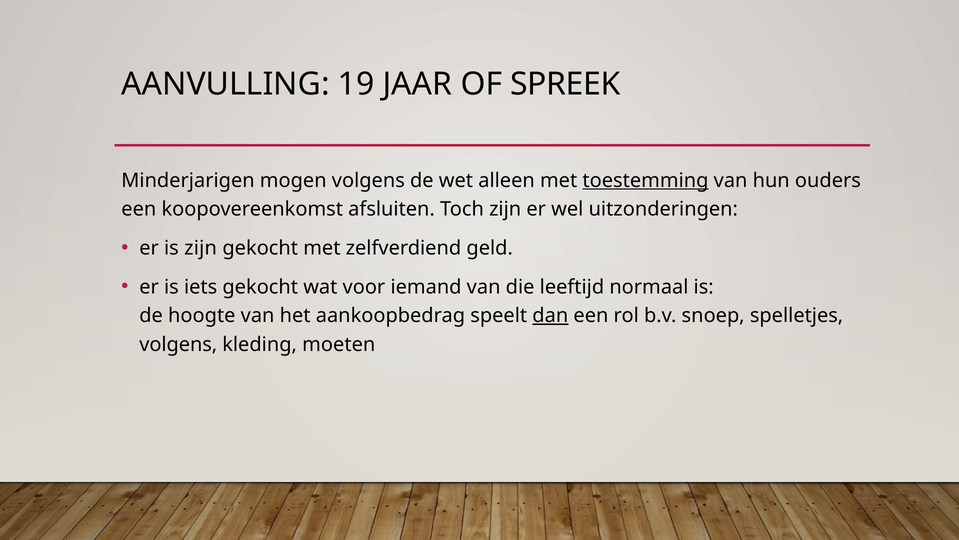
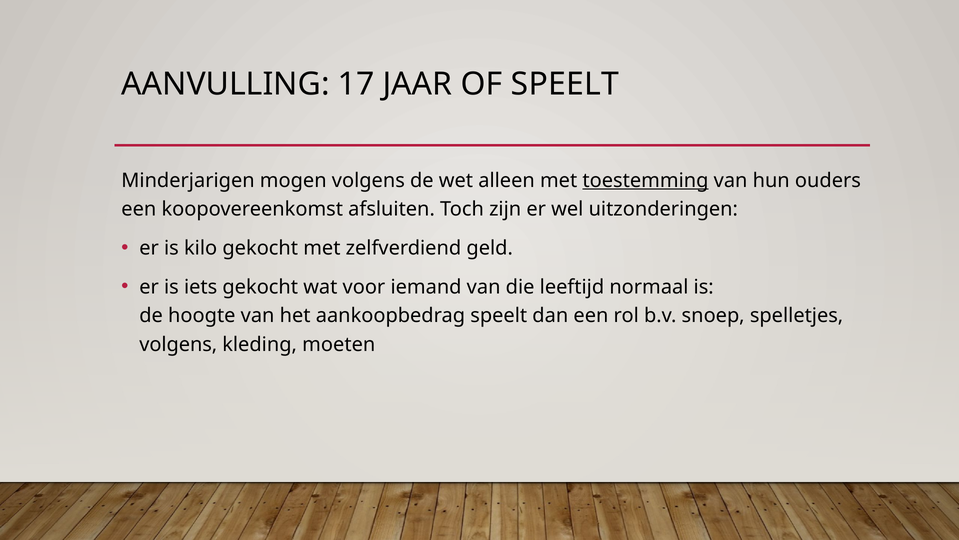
19: 19 -> 17 (356, 84)
OF SPREEK: SPREEK -> SPEELT (565, 84)
is zijn: zijn -> kilo (201, 248)
dan underline: present -> none (550, 315)
